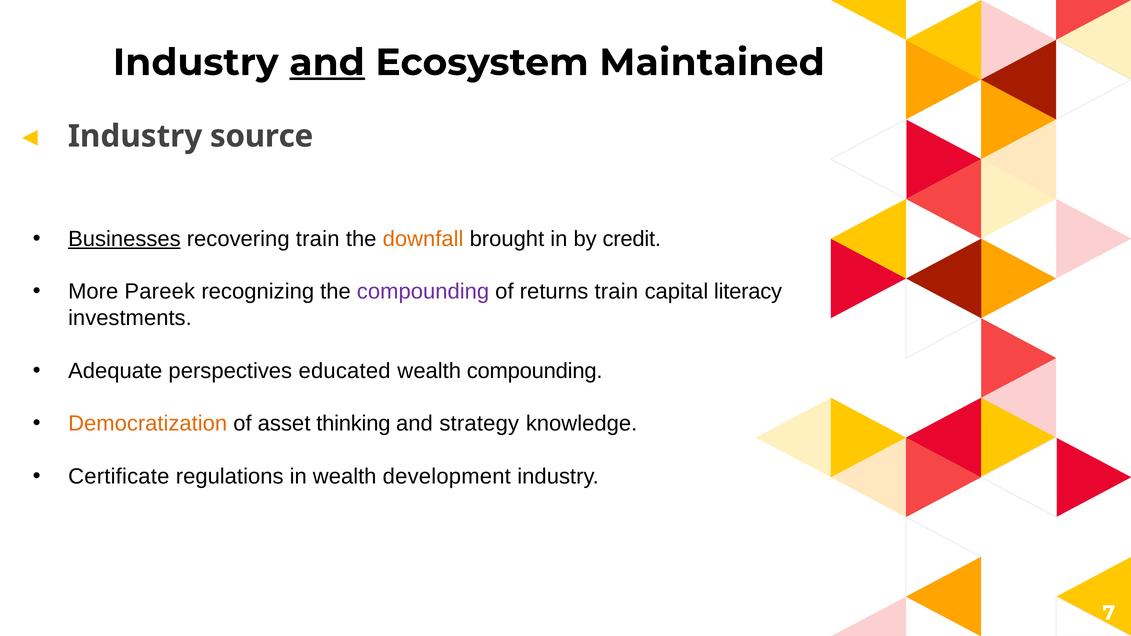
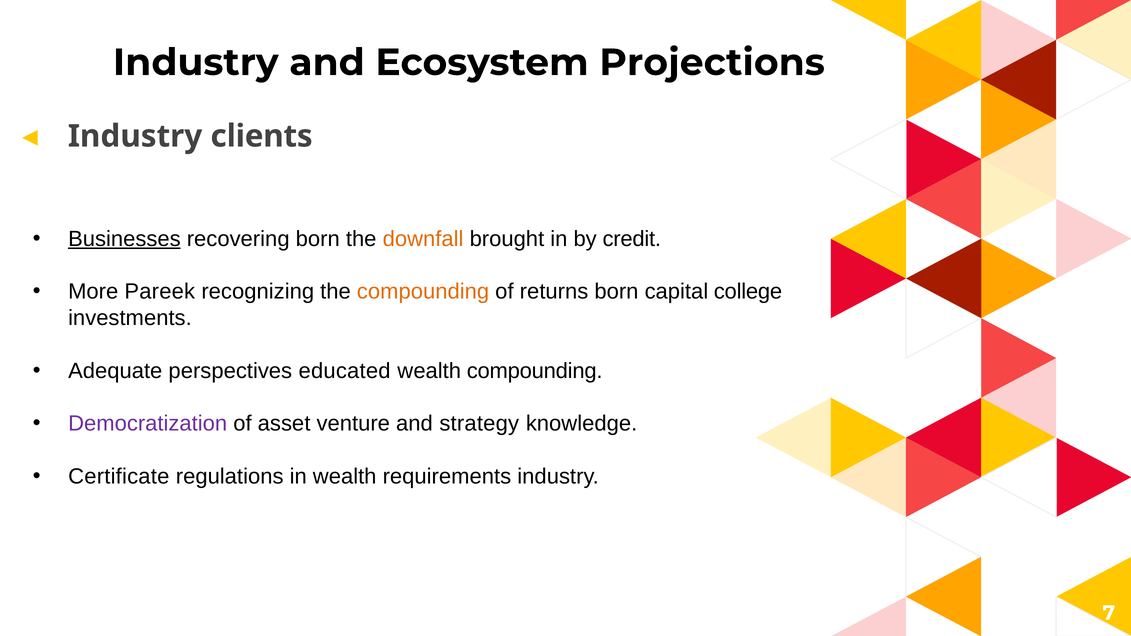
and underline: present -> none (327, 63)
Maintained: Maintained -> Projections (712, 63)
source: source -> clients (262, 136)
recovering train: train -> born (318, 239)
compounding colour: purple -> orange (423, 292)
returns train: train -> born (616, 292)
literacy: literacy -> college (748, 292)
Democratization colour: orange -> purple (148, 424)
thinking: thinking -> venture (353, 424)
development: development -> requirements (447, 477)
